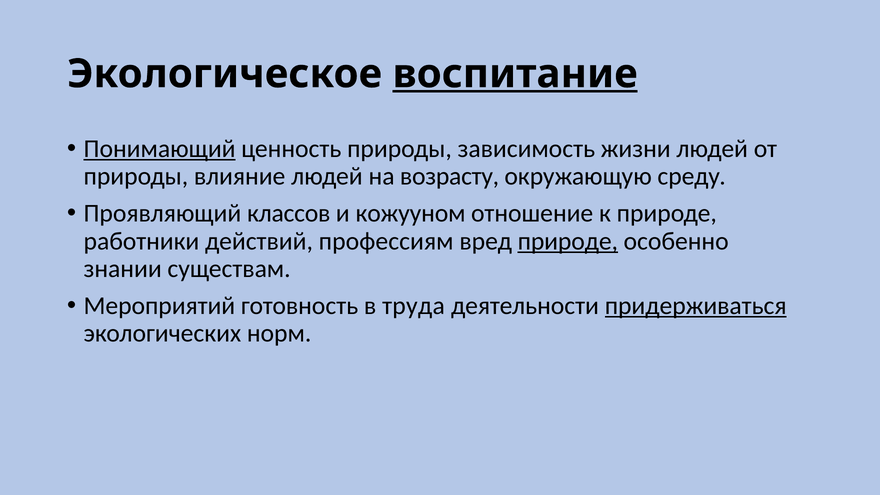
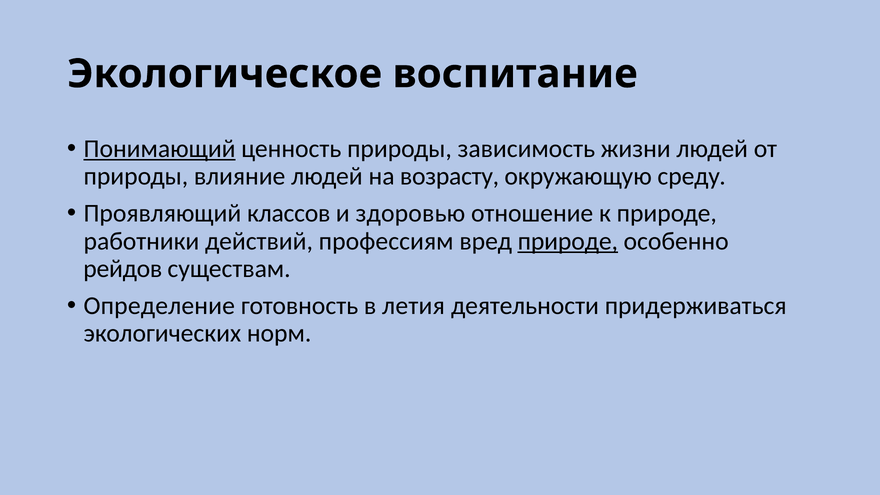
воспитание underline: present -> none (515, 74)
кожууном: кожууном -> здоровью (410, 213)
знании: знании -> рейдов (123, 269)
Мероприятий: Мероприятий -> Определение (159, 306)
труда: труда -> летия (413, 306)
придерживаться underline: present -> none (696, 306)
